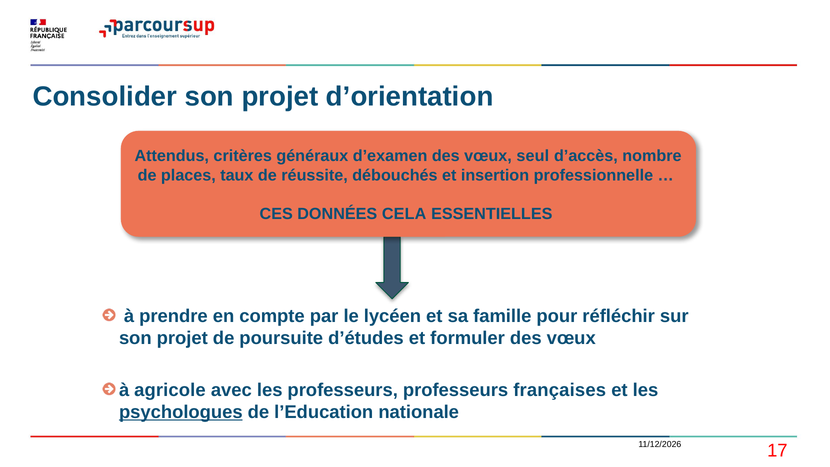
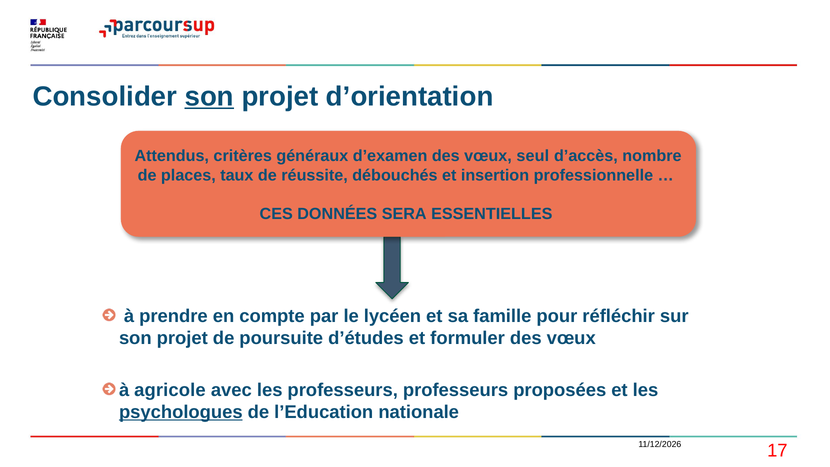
son underline: none -> present (209, 96)
CELA: CELA -> SERA (404, 214)
françaises: françaises -> proposées (560, 390)
